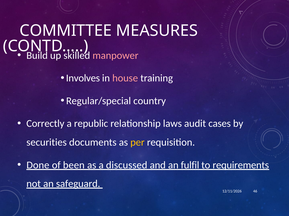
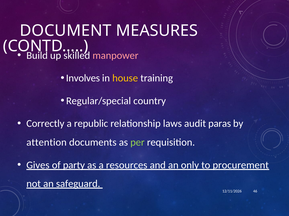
COMMITTEE: COMMITTEE -> DOCUMENT (66, 31)
house colour: pink -> yellow (125, 78)
cases: cases -> paras (220, 124)
securities: securities -> attention (47, 143)
per colour: yellow -> light green (137, 143)
Done: Done -> Gives (38, 166)
been: been -> party (74, 166)
discussed: discussed -> resources (127, 166)
fulfil: fulfil -> only (190, 166)
requirements: requirements -> procurement (241, 166)
